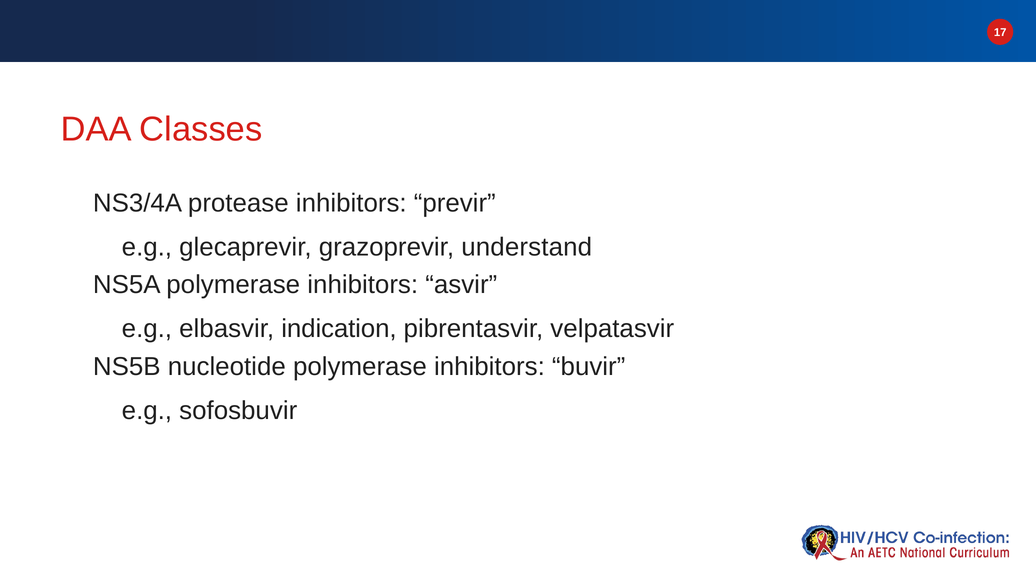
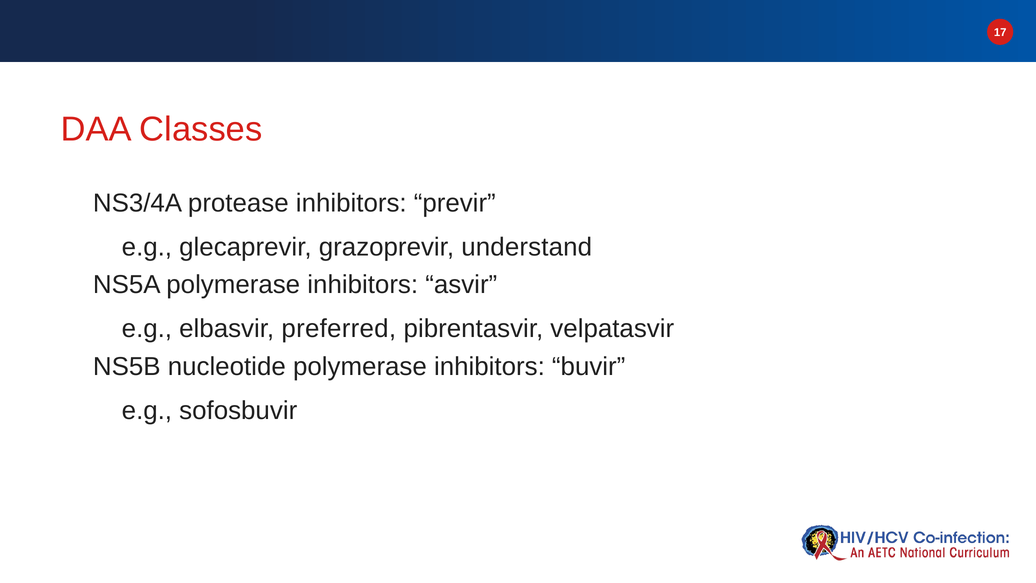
indication: indication -> preferred (339, 329)
